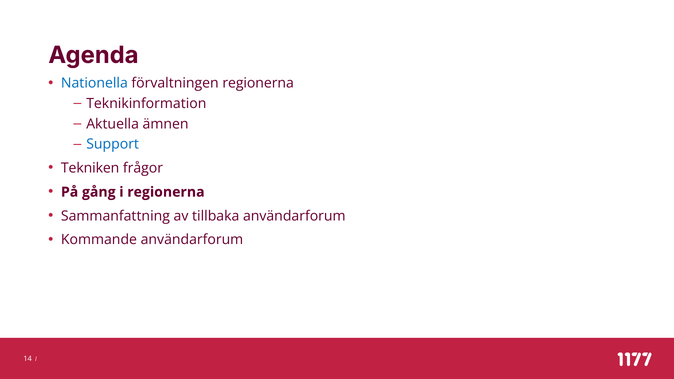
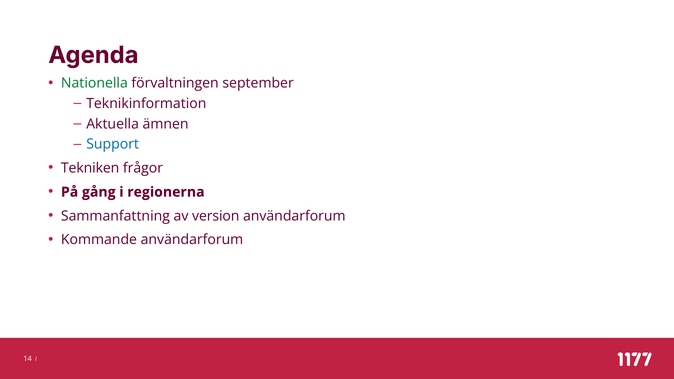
Nationella colour: blue -> green (94, 83)
förvaltningen regionerna: regionerna -> september (258, 83)
tillbaka: tillbaka -> version (216, 216)
